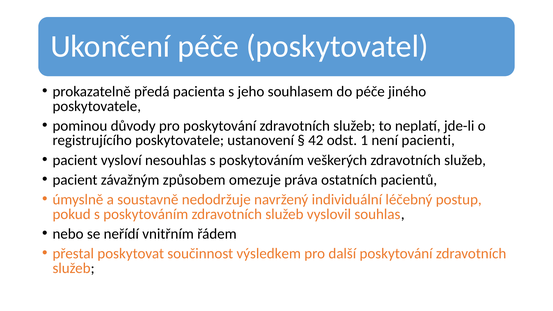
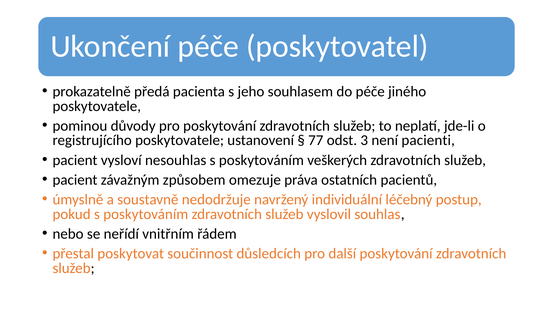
42: 42 -> 77 (316, 140)
1: 1 -> 3 (364, 140)
výsledkem: výsledkem -> důsledcích (269, 254)
